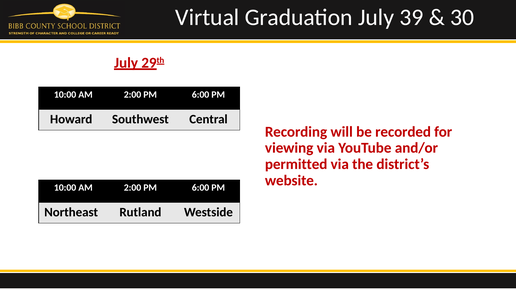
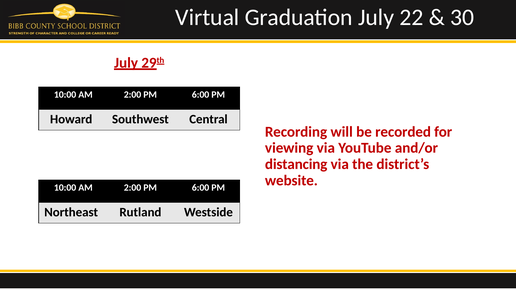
39: 39 -> 22 (411, 17)
permitted: permitted -> distancing (296, 164)
